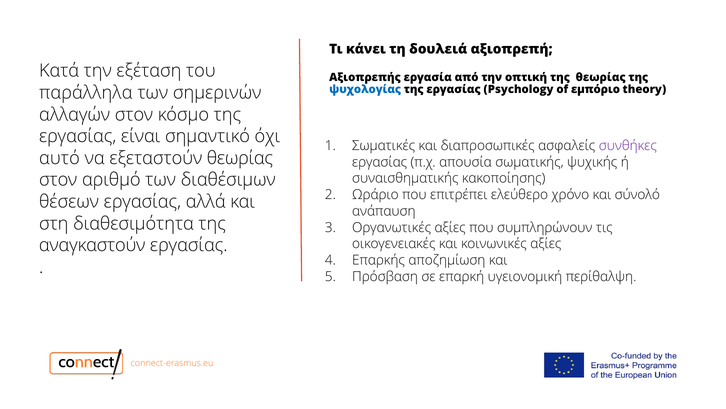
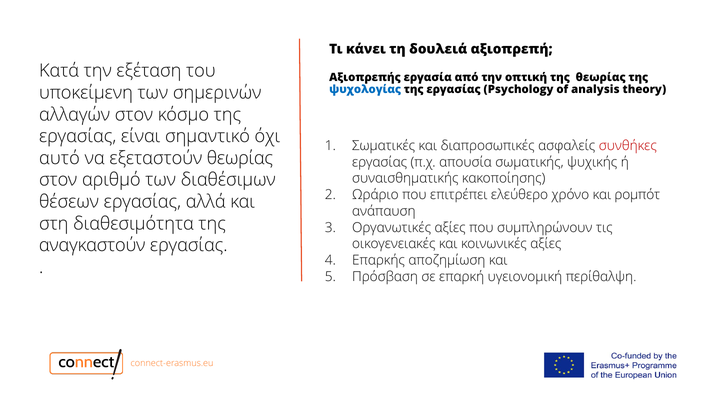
εμπόριο: εμπόριο -> analysis (595, 89)
παράλληλα: παράλληλα -> υποκείμενη (86, 93)
συνθήκες colour: purple -> red (628, 146)
σύνολό: σύνολό -> ρομπότ (637, 195)
